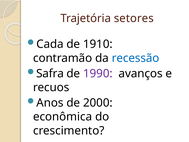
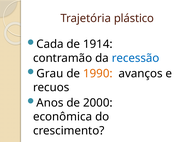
setores: setores -> plástico (134, 18)
1910: 1910 -> 1914 (98, 44)
Safra: Safra -> Grau (50, 73)
1990 colour: purple -> orange (98, 73)
